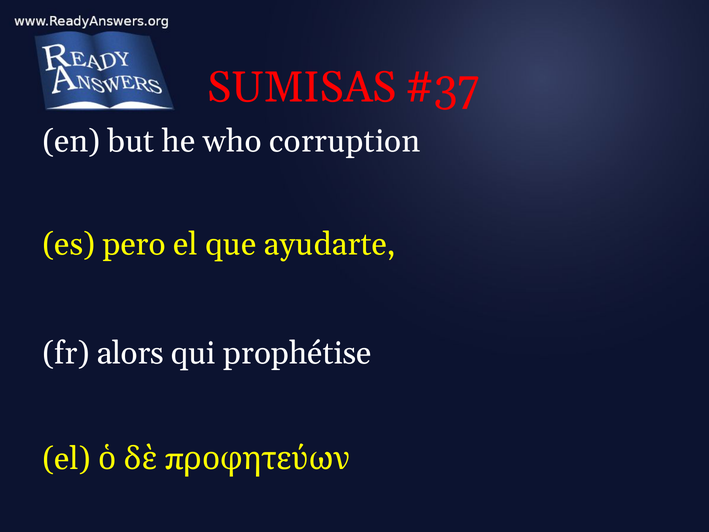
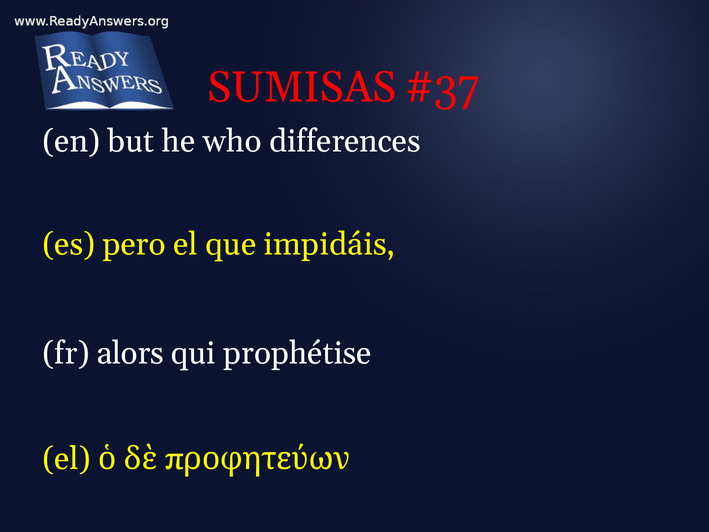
corruption: corruption -> differences (345, 141)
ayudarte: ayudarte -> impidáis (330, 244)
